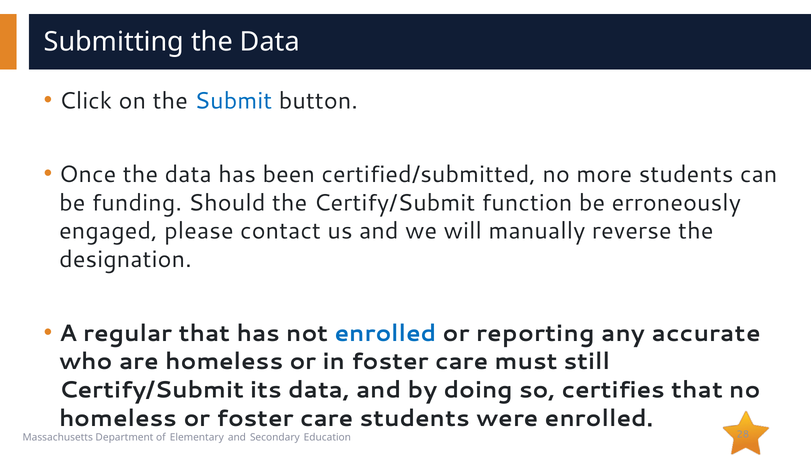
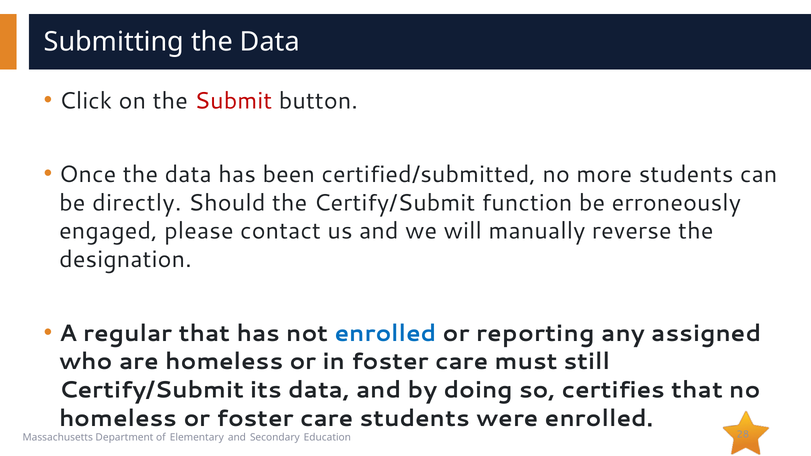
Submit colour: blue -> red (233, 101)
funding: funding -> directly (137, 203)
accurate: accurate -> assigned (706, 333)
